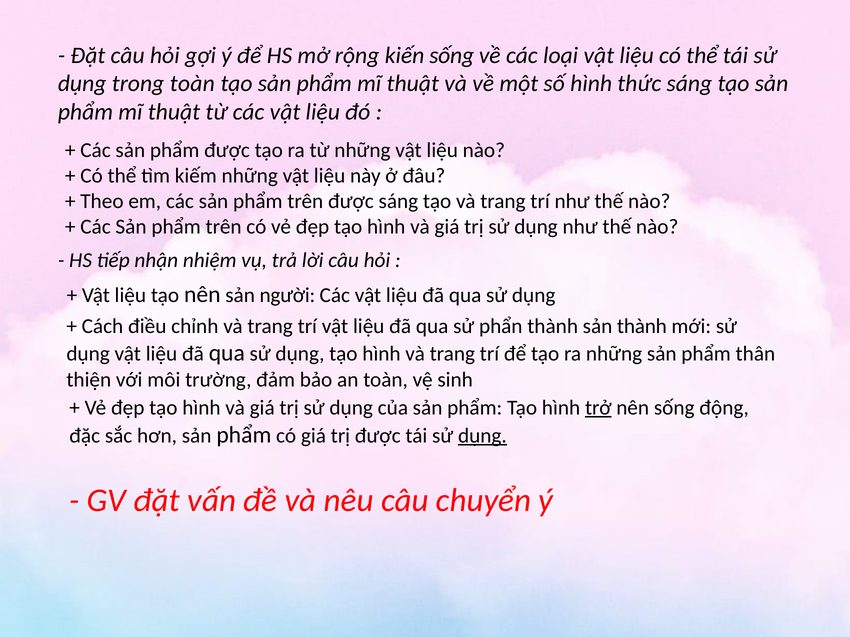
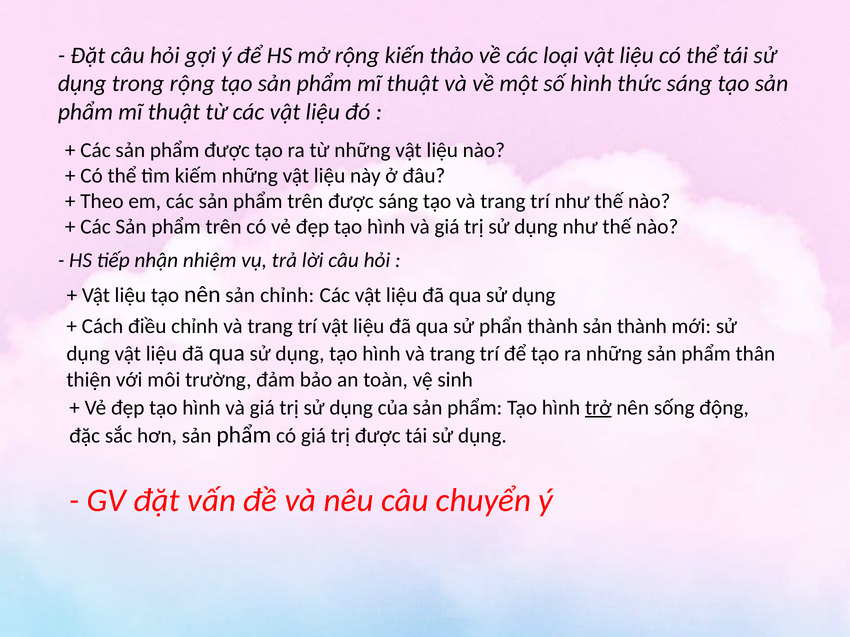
kiến sống: sống -> thảo (452, 55)
trong toàn: toàn -> rộng (192, 84)
sản người: người -> chỉnh (287, 295)
dụng underline: present -> none (482, 436)
